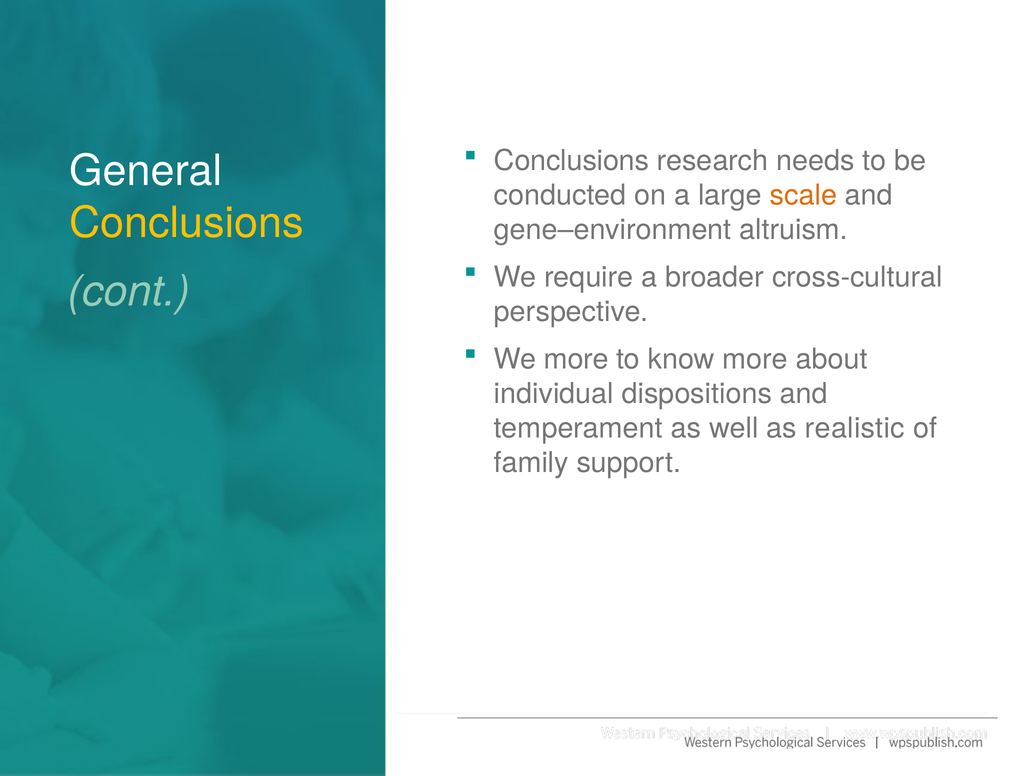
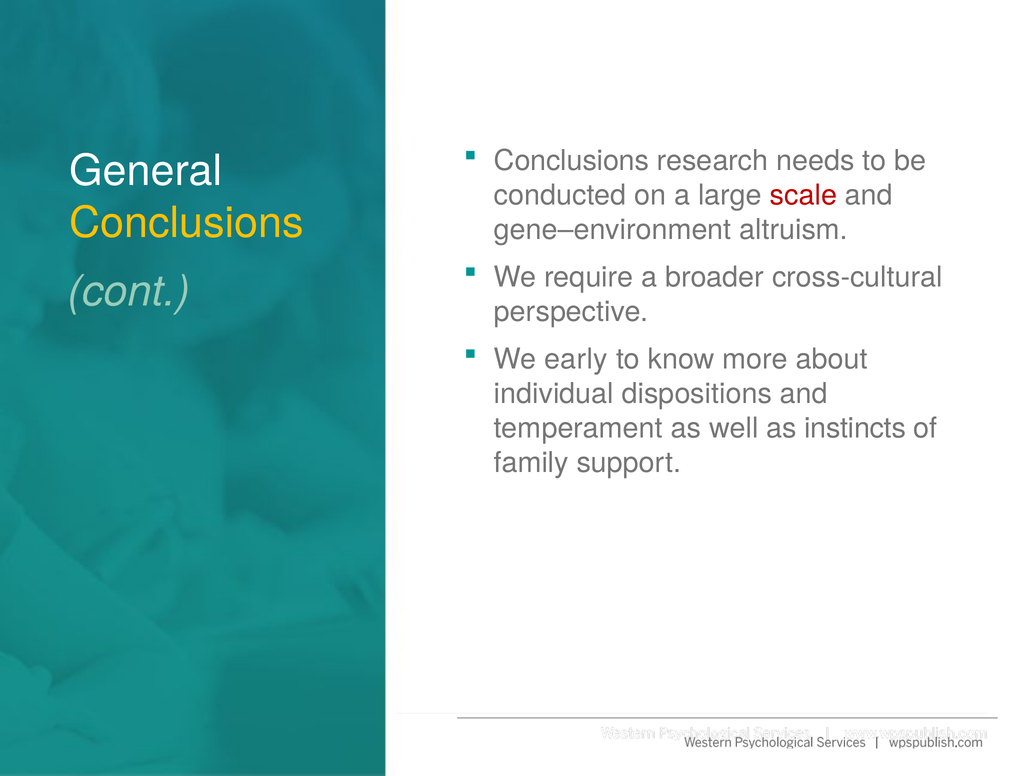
scale colour: orange -> red (803, 196)
We more: more -> early (576, 359)
realistic: realistic -> instincts (855, 428)
